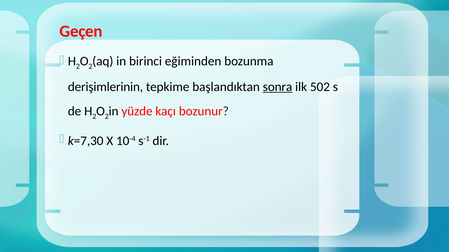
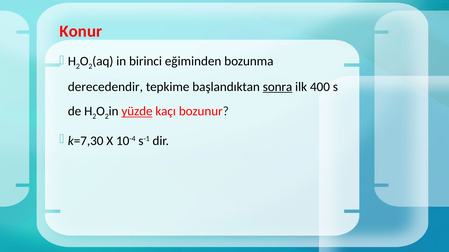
Geçen: Geçen -> Konur (81, 31)
derişimlerinin: derişimlerinin -> derecedendir (105, 87)
502: 502 -> 400 (320, 87)
yüzde underline: none -> present (137, 112)
